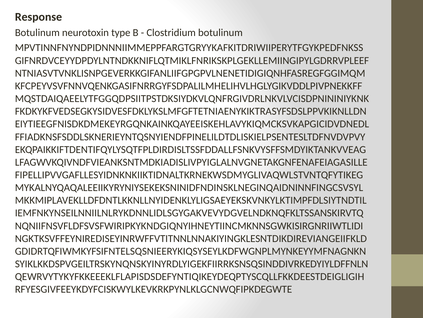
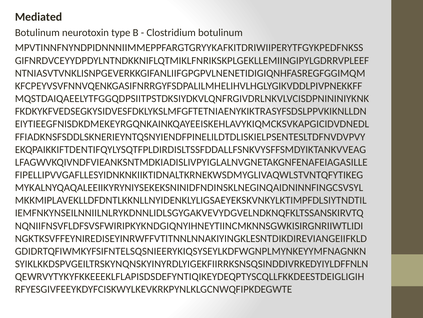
Response: Response -> Mediated (39, 17)
